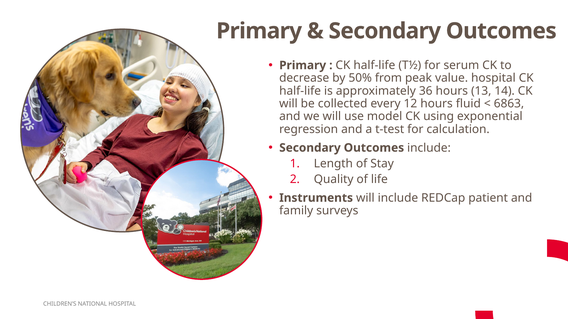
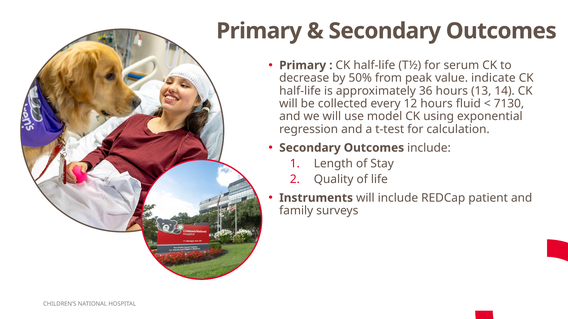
value hospital: hospital -> indicate (493, 78)
6863: 6863 -> 7130 (509, 104)
